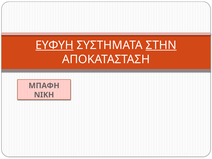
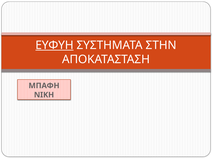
ΣΤΗΝ underline: present -> none (161, 45)
